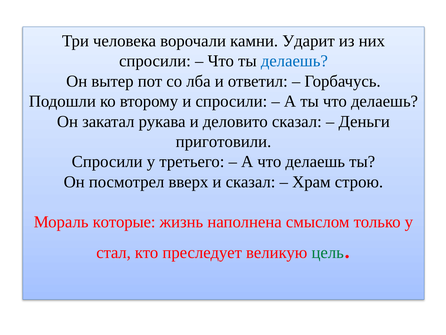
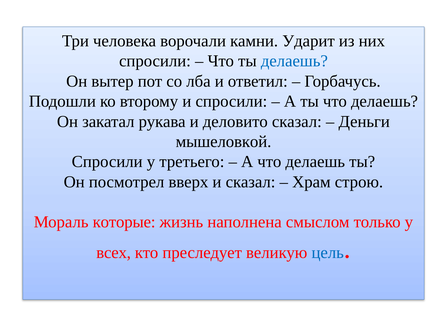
приготовили: приготовили -> мышеловкой (224, 141)
стал: стал -> всех (114, 252)
цель colour: green -> blue (328, 252)
